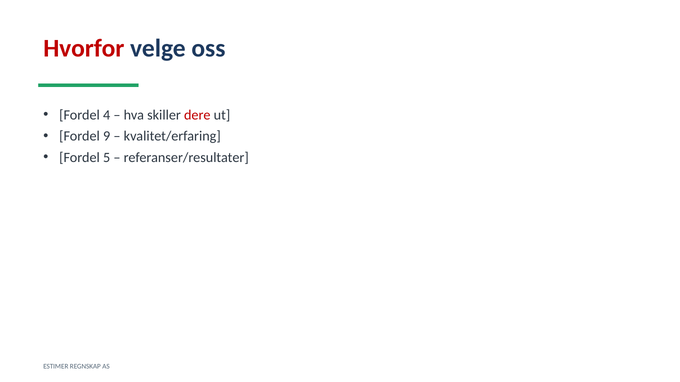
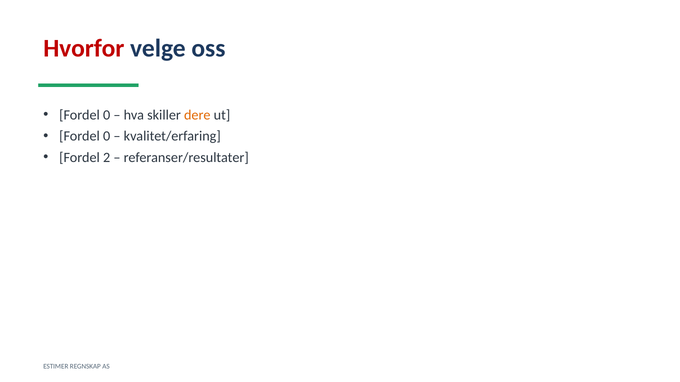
4: 4 -> 0 (107, 115)
dere colour: red -> orange (197, 115)
9: 9 -> 0 (107, 136)
5: 5 -> 2 (107, 158)
